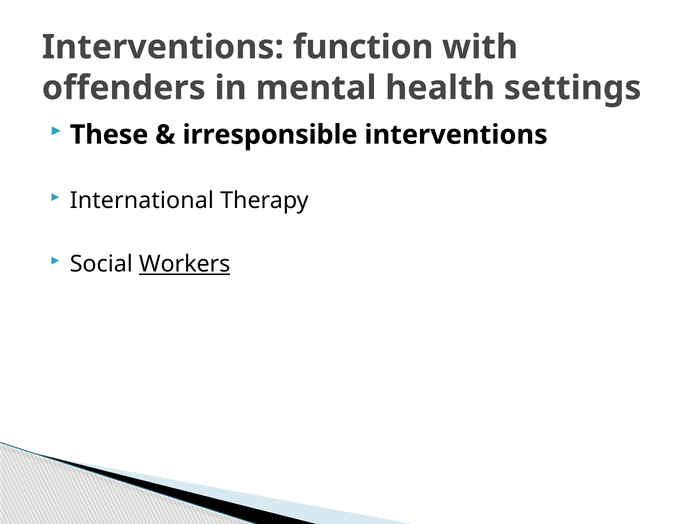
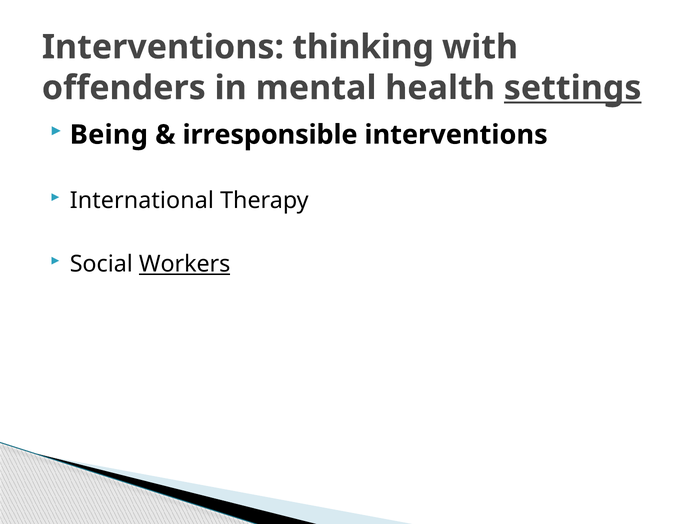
function: function -> thinking (363, 47)
settings underline: none -> present (573, 88)
These: These -> Being (109, 135)
